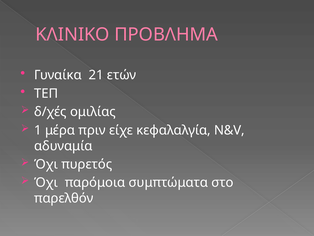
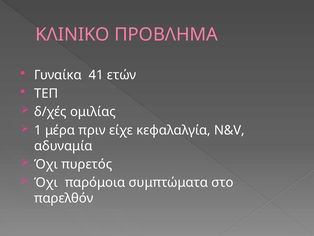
21: 21 -> 41 (96, 75)
